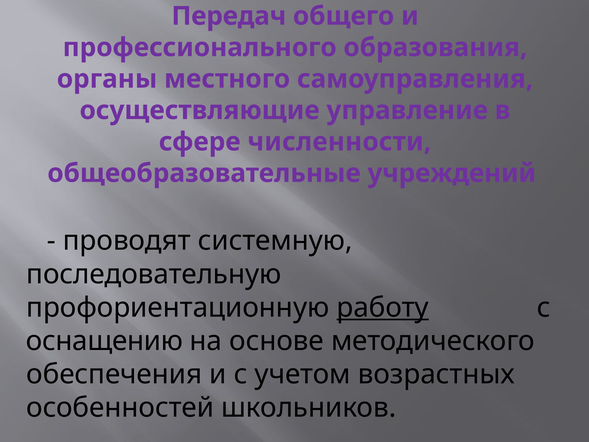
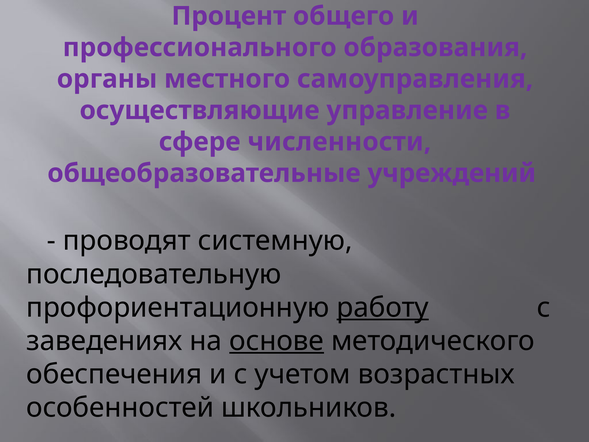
Передач: Передач -> Процент (229, 16)
оснащению: оснащению -> заведениях (104, 341)
основе underline: none -> present (277, 341)
